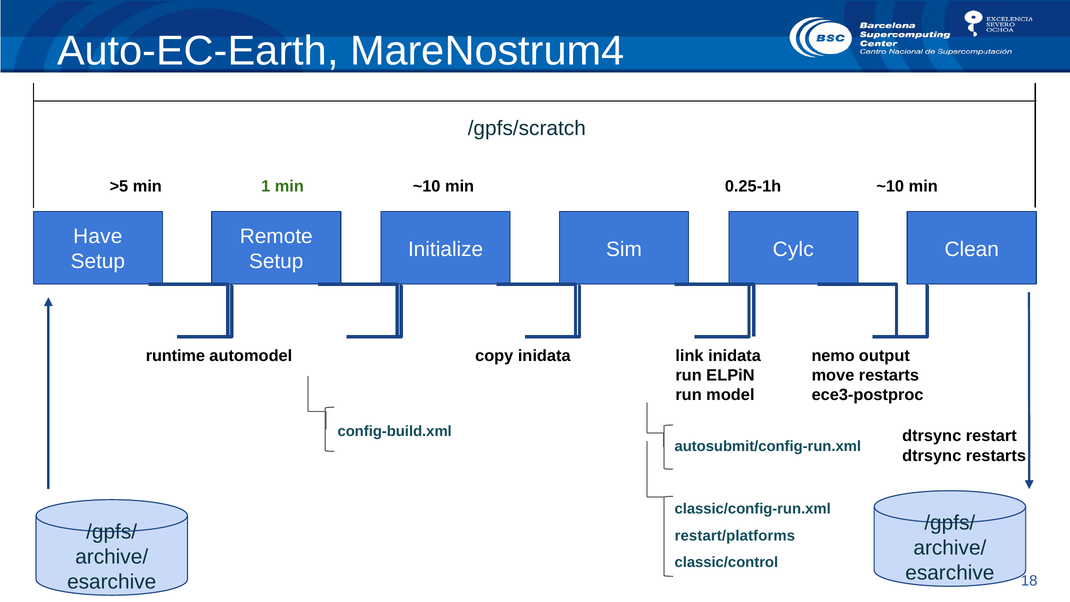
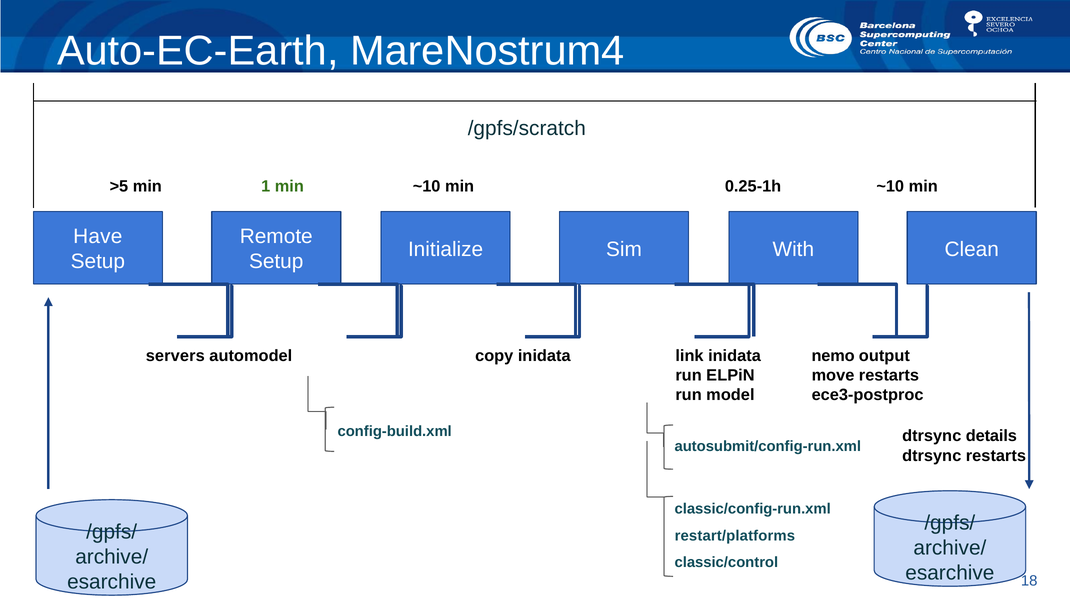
Cylc: Cylc -> With (793, 249)
runtime: runtime -> servers (175, 356)
restart: restart -> details (991, 436)
